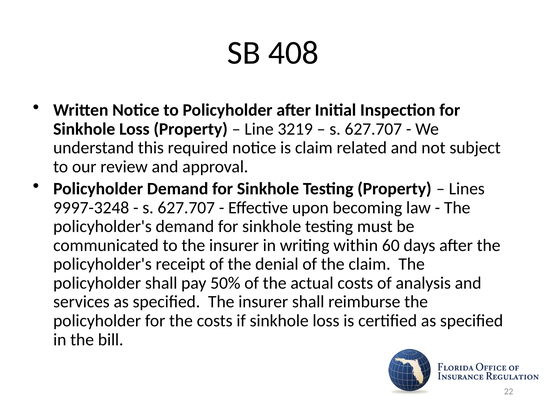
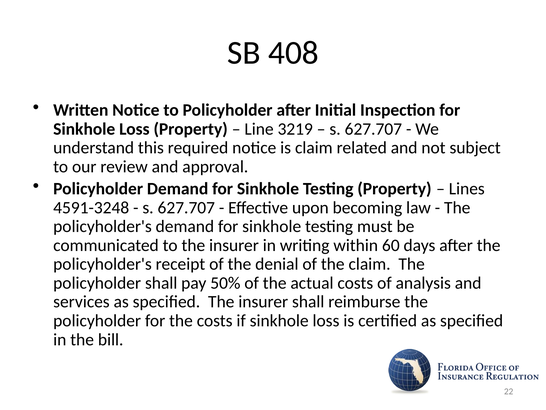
9997-3248: 9997-3248 -> 4591-3248 (91, 207)
